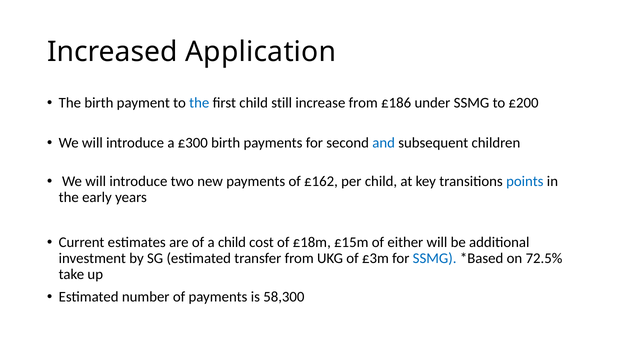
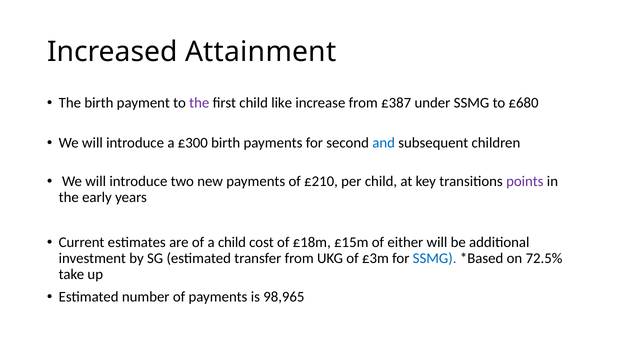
Application: Application -> Attainment (261, 52)
the colour: blue -> purple (199, 103)
still: still -> like (282, 103)
£186: £186 -> £387 (396, 103)
£200: £200 -> £680 (524, 103)
£162: £162 -> £210 (321, 181)
points colour: blue -> purple (525, 181)
58,300: 58,300 -> 98,965 (284, 297)
